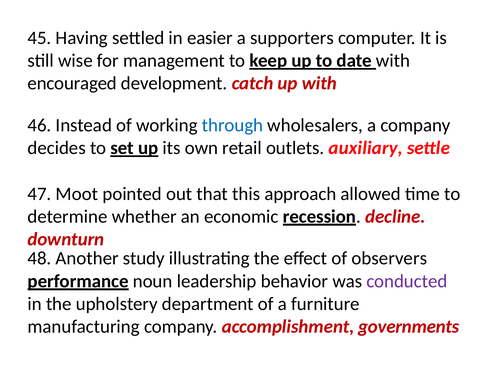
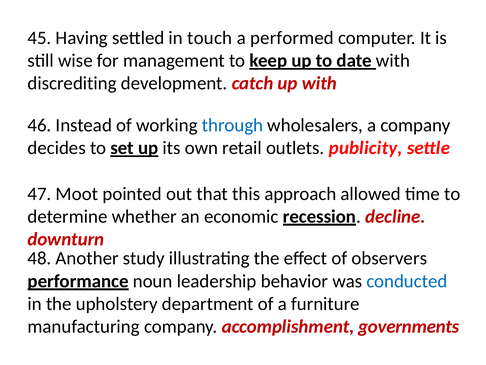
easier: easier -> touch (210, 38)
supporters: supporters -> performed (292, 38)
encouraged: encouraged -> discrediting (72, 83)
auxiliary: auxiliary -> publicity (366, 148)
conducted colour: purple -> blue (407, 281)
